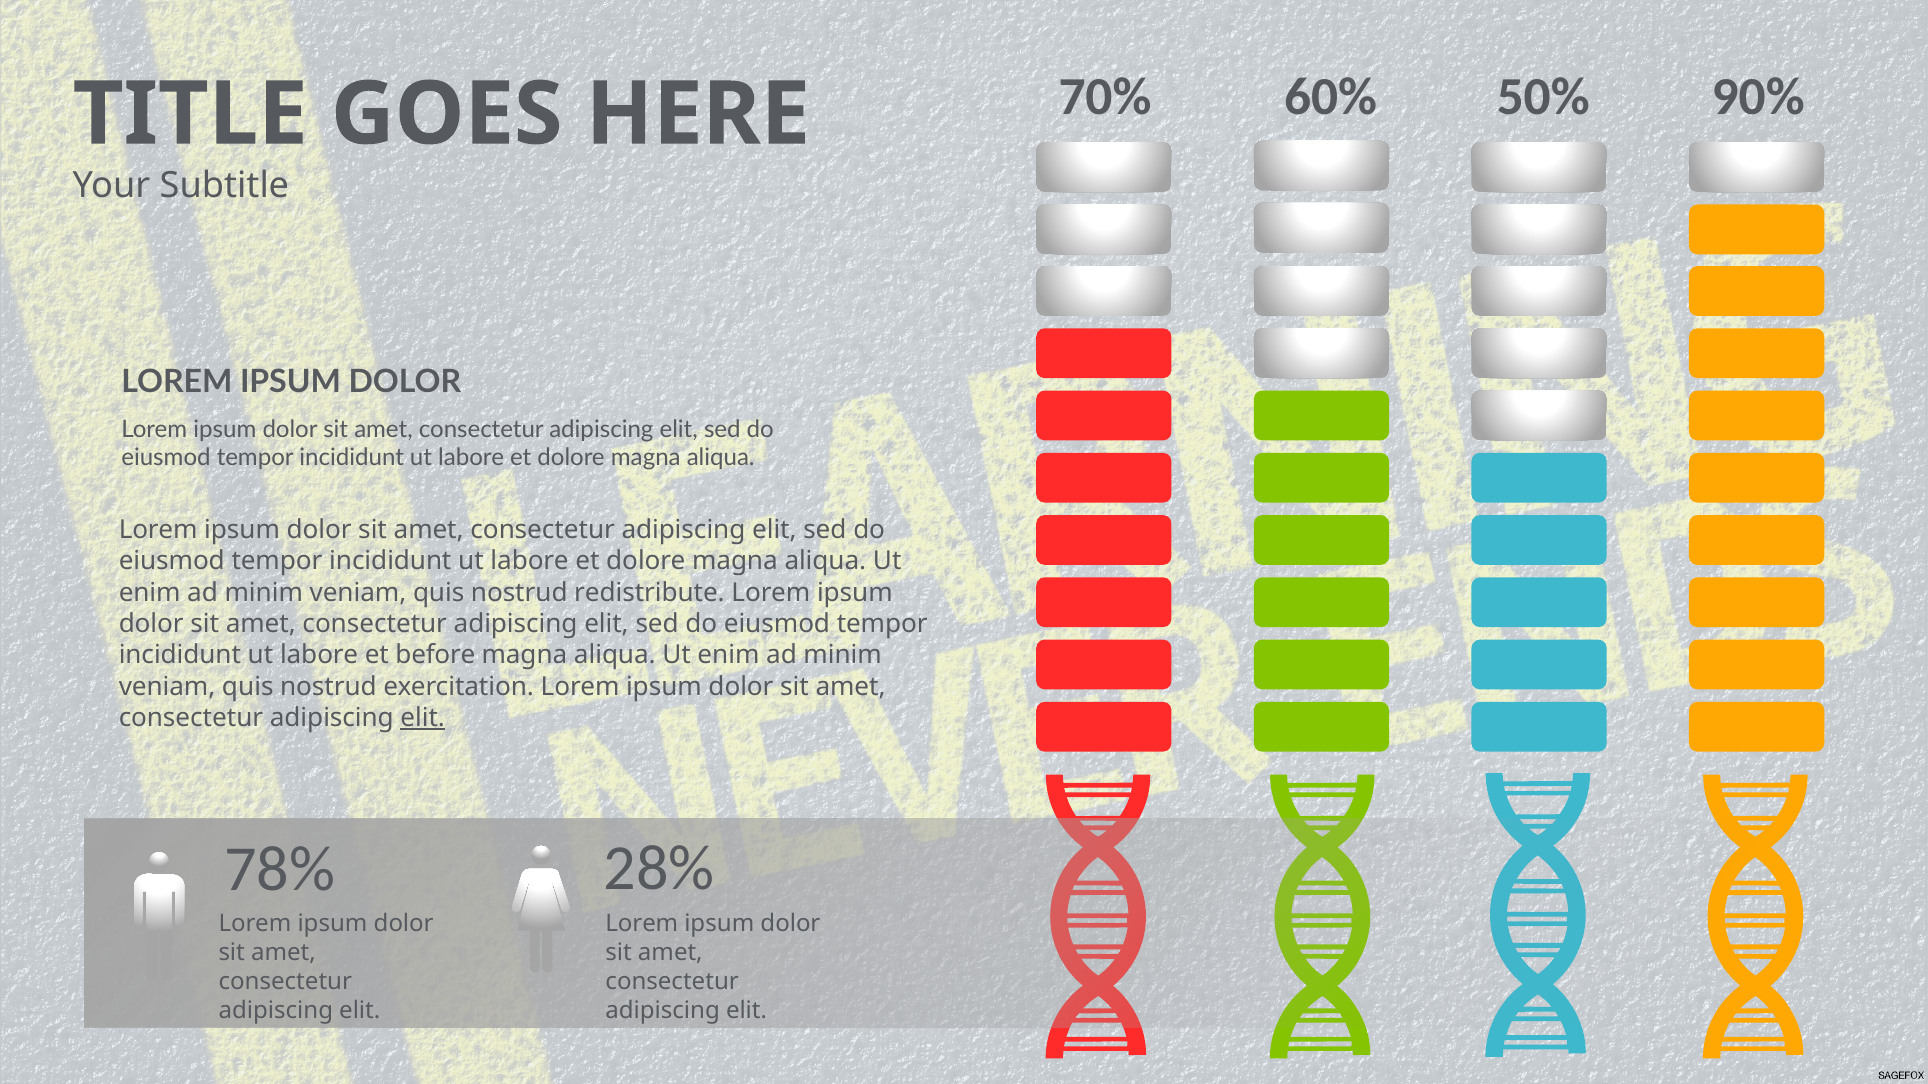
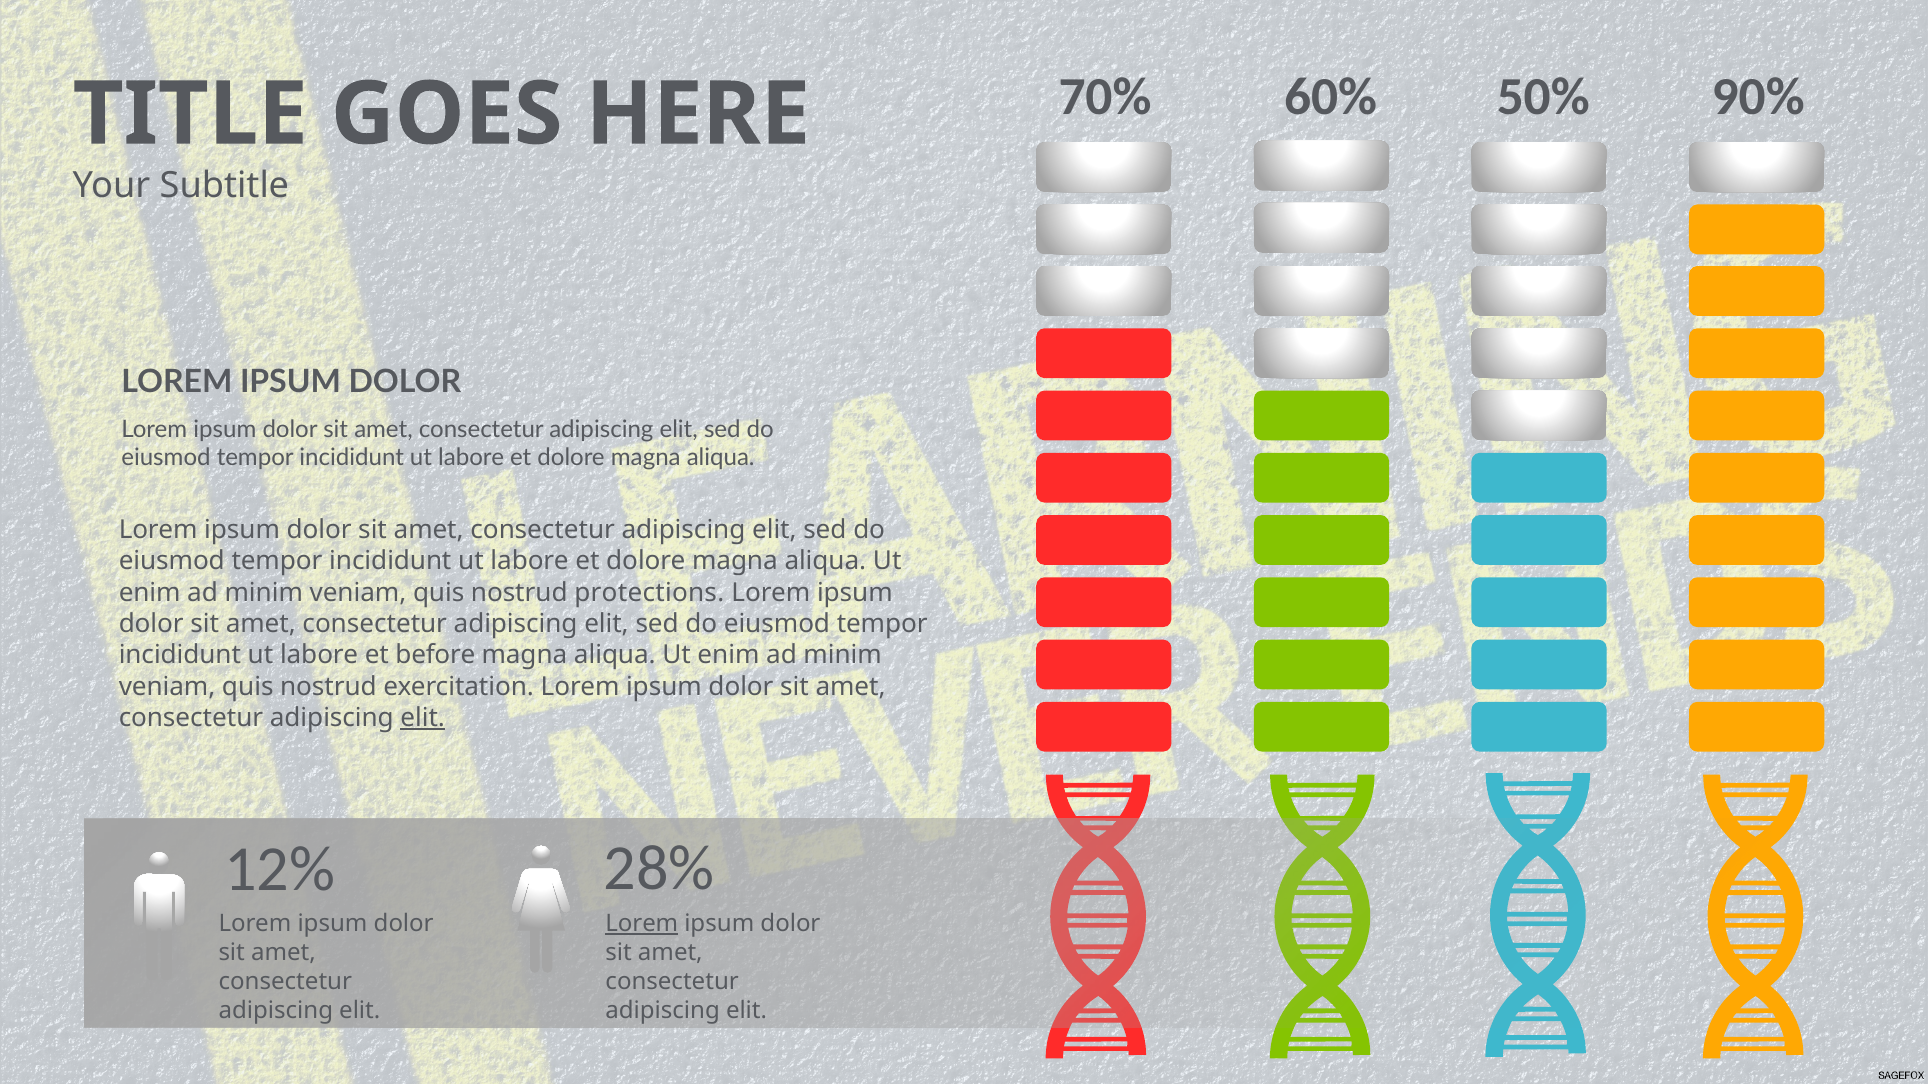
redistribute: redistribute -> protections (649, 593)
78%: 78% -> 12% (280, 870)
Lorem underline: none -> present (642, 924)
